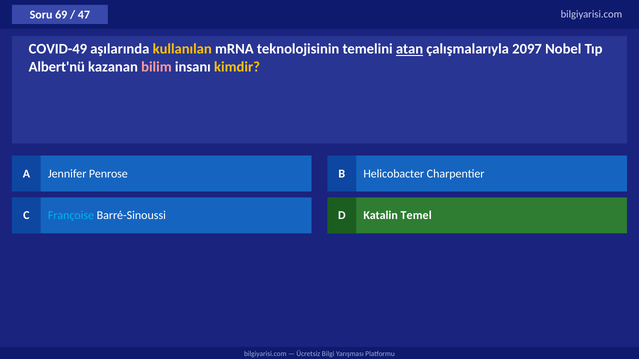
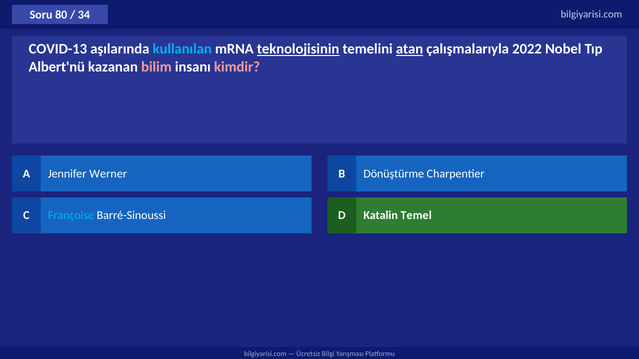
69: 69 -> 80 (61, 15)
47: 47 -> 34 (84, 15)
COVID-49: COVID-49 -> COVID-13 (58, 49)
kullanılan colour: yellow -> light blue (182, 49)
teknolojisinin underline: none -> present (298, 49)
2097: 2097 -> 2022 (527, 49)
kimdir colour: yellow -> pink (237, 67)
Penrose: Penrose -> Werner (108, 174)
Helicobacter: Helicobacter -> Dönüştürme (394, 174)
